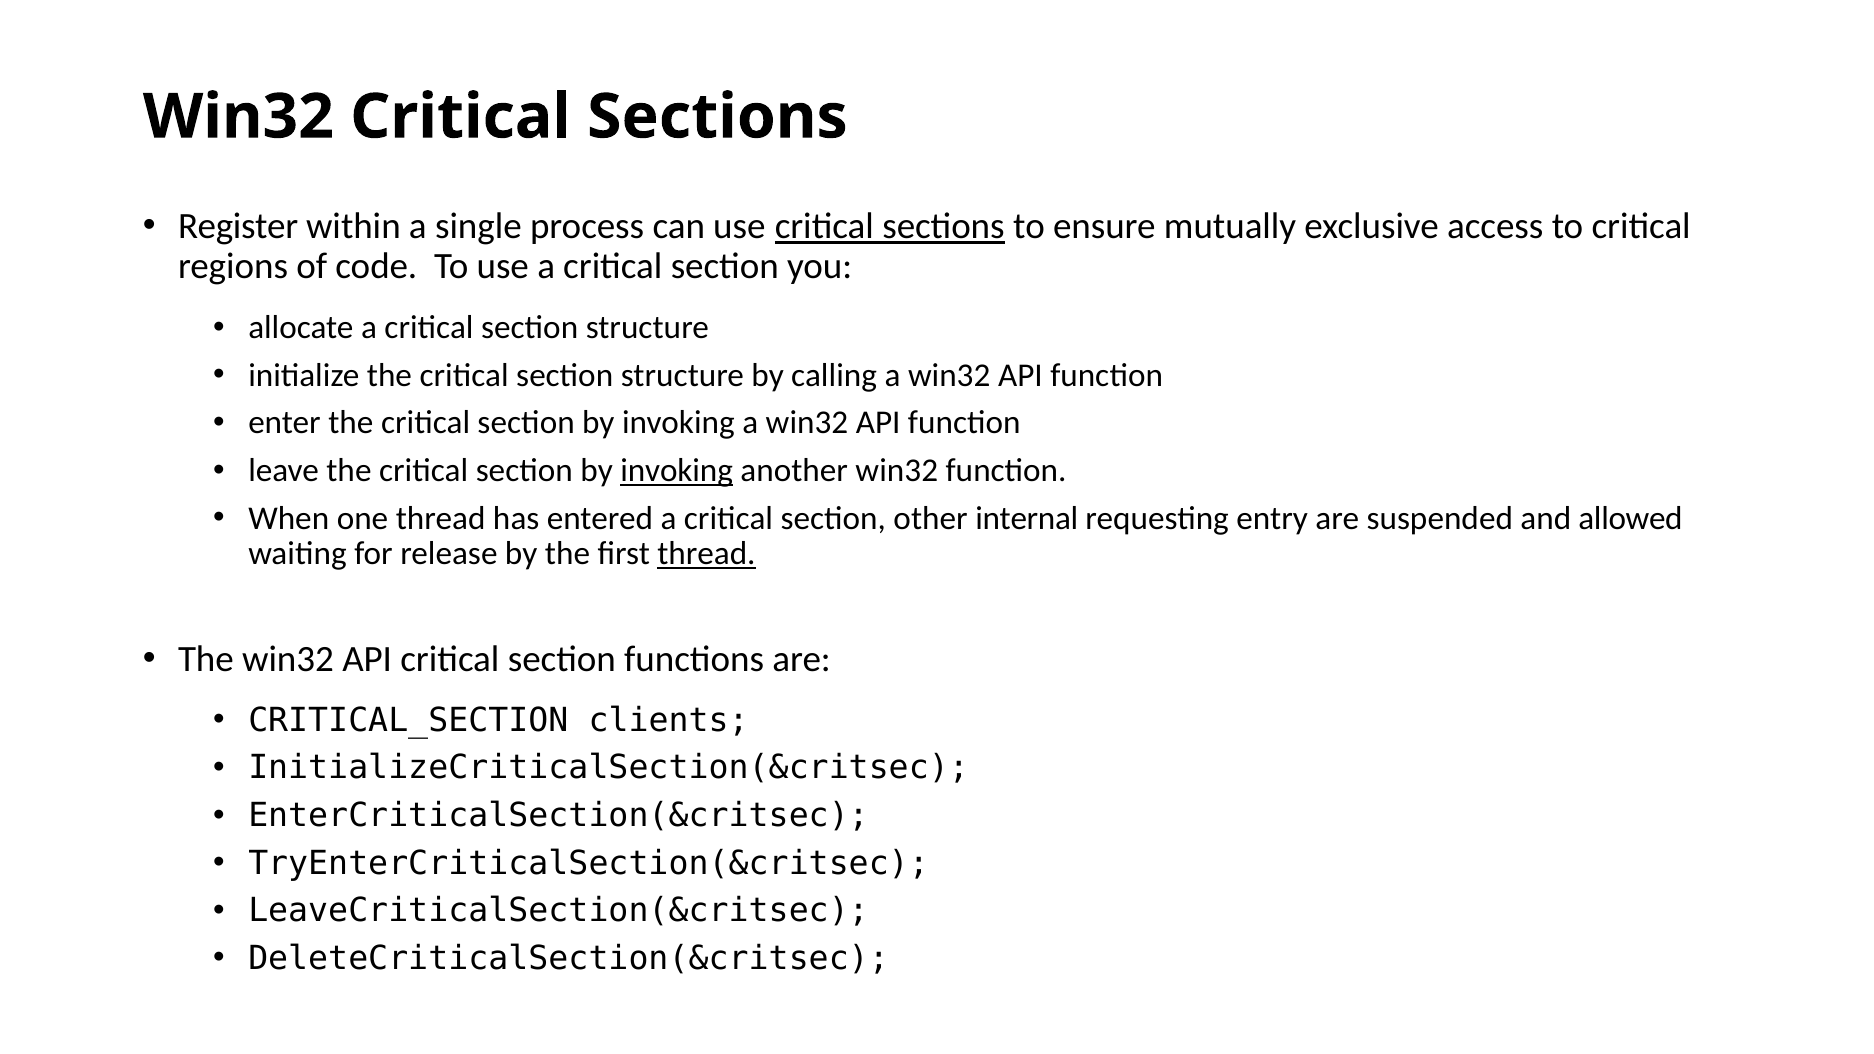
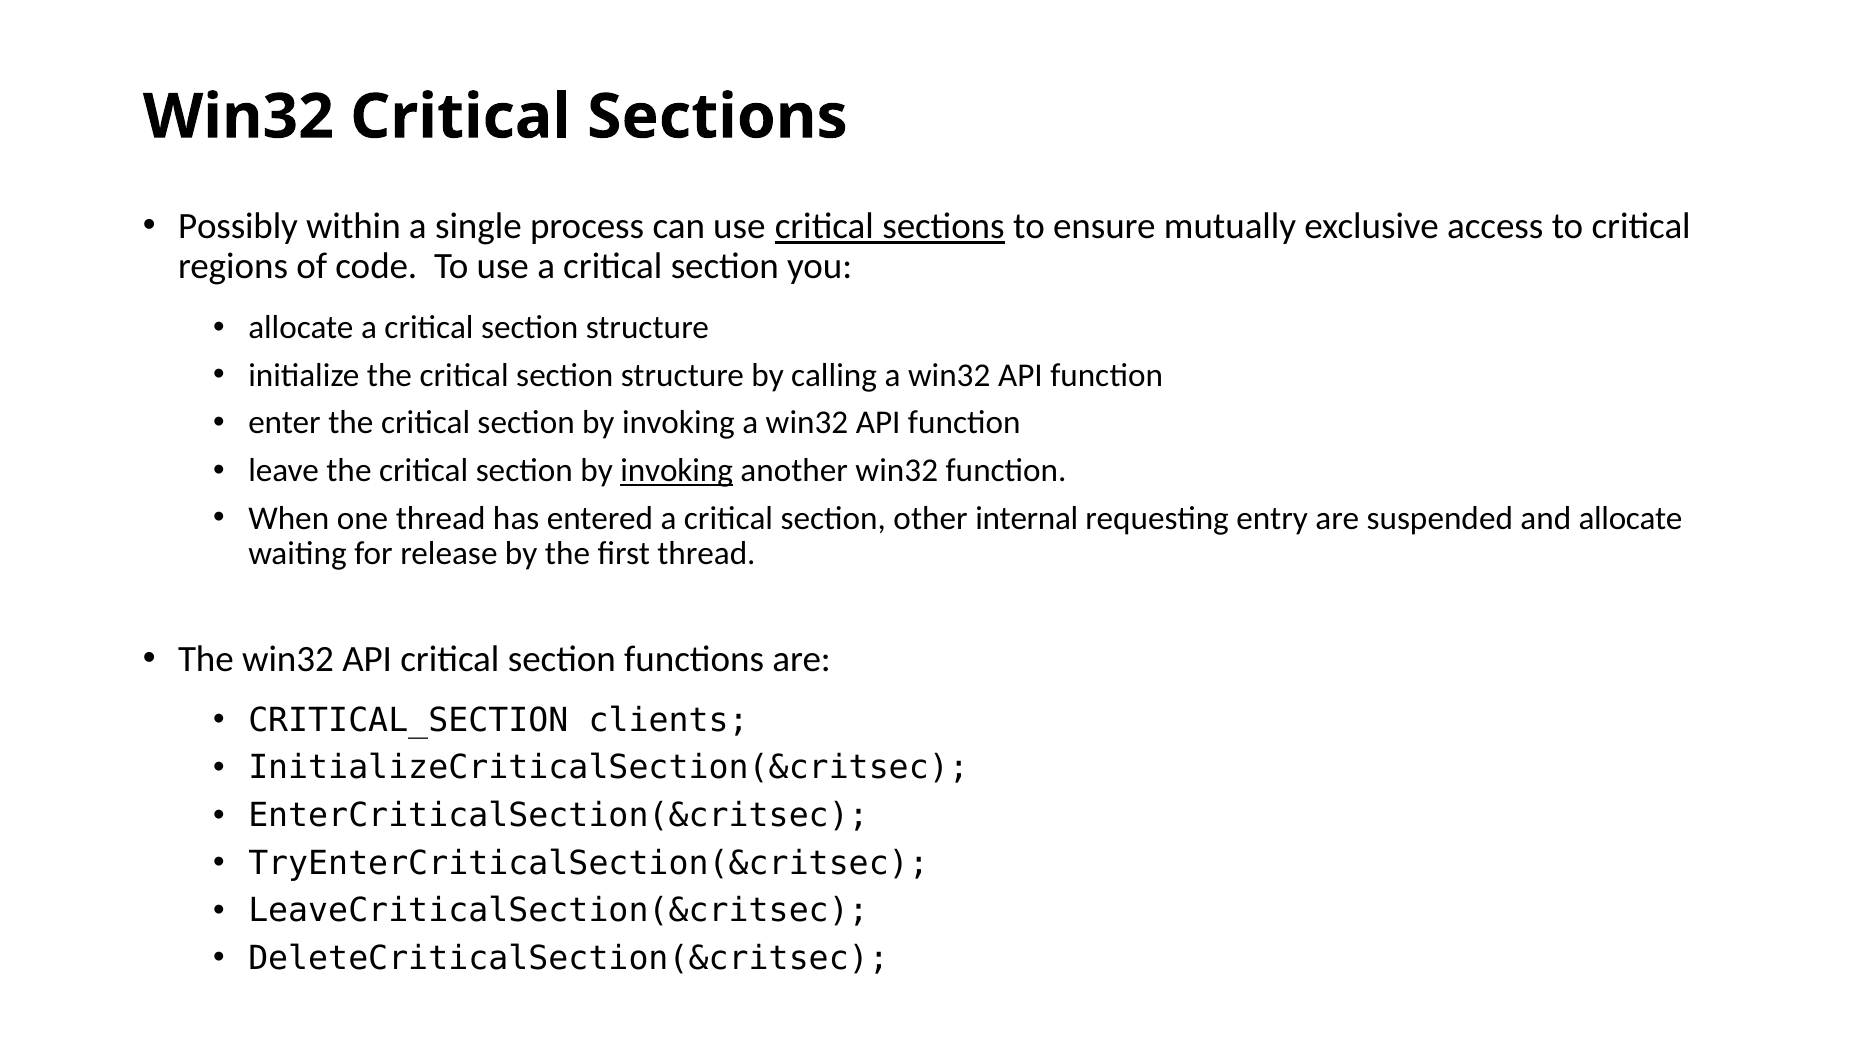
Register: Register -> Possibly (238, 226)
and allowed: allowed -> allocate (1631, 518)
thread underline: present -> none (706, 554)
